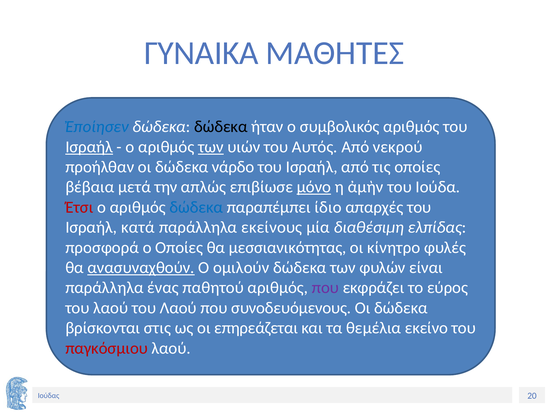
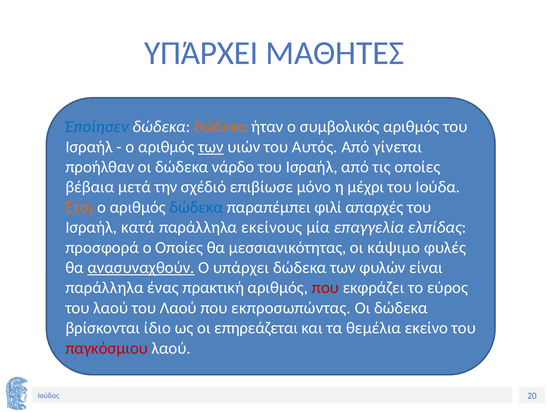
ΓΥΝΑΙΚΑ: ΓΥΝΑΙΚΑ -> ΥΠΆΡΧΕΙ (201, 53)
δώδεκα colour: black -> orange (221, 127)
Ισραήλ underline: present -> none (89, 147)
νεκρού: νεκρού -> γίνεται (398, 147)
απλώς: απλώς -> σχέδιό (204, 187)
μόνο underline: present -> none (314, 187)
ἀμὴν: ἀμὴν -> μέχρι (366, 187)
Έτσι colour: red -> orange (79, 207)
ίδιο: ίδιο -> φιλί (328, 207)
διαθέσιμη: διαθέσιμη -> επαγγελία (369, 227)
κίνητρο: κίνητρο -> κάψιμο (394, 247)
Ο ομιλούν: ομιλούν -> υπάρχει (241, 267)
παθητού: παθητού -> πρακτική (213, 288)
που colour: purple -> red (325, 288)
συνοδευόμενους: συνοδευόμενους -> εκπροσωπώντας (291, 308)
στις: στις -> ίδιο (158, 328)
